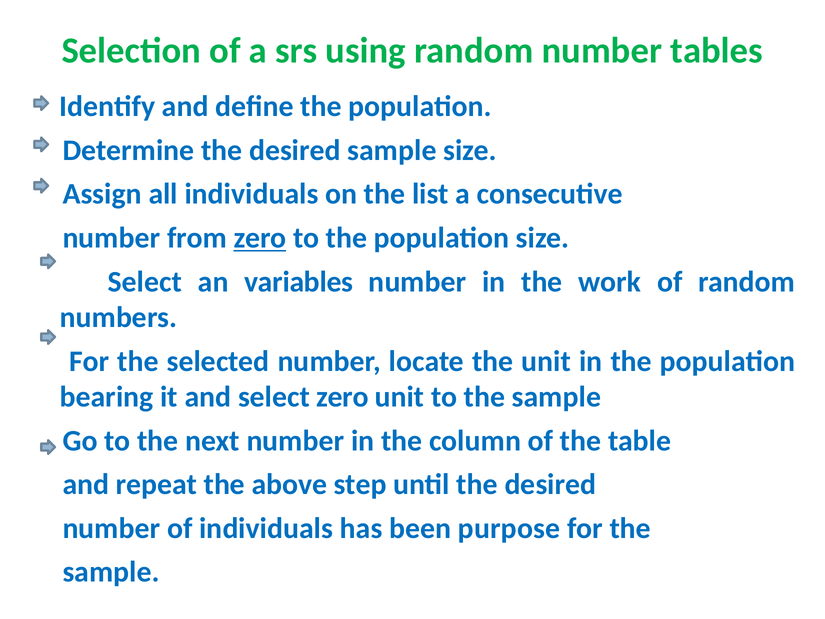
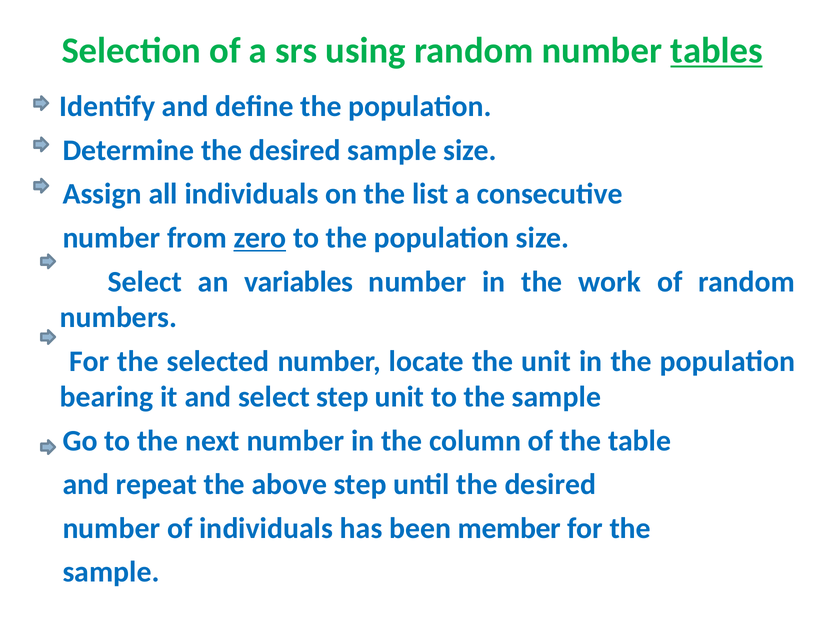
tables underline: none -> present (717, 51)
select zero: zero -> step (342, 397)
purpose: purpose -> member (509, 528)
